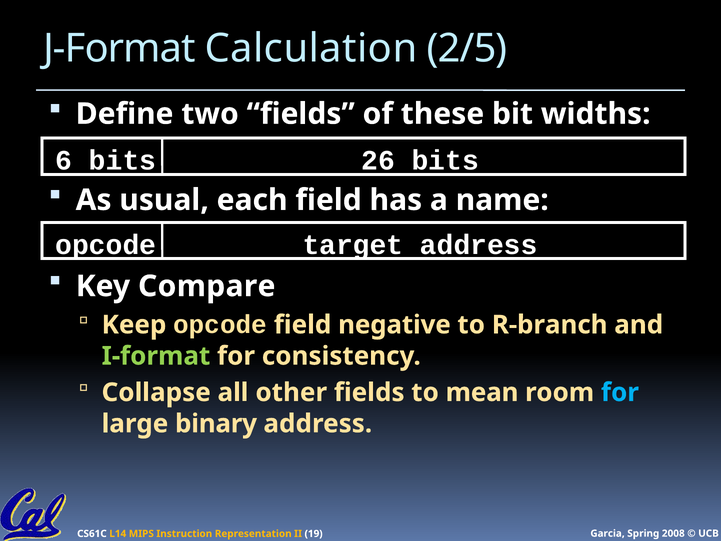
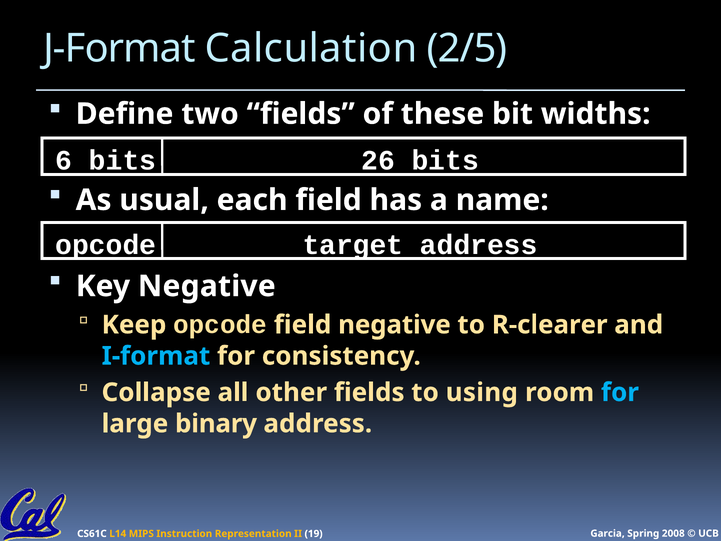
Key Compare: Compare -> Negative (207, 286)
R-branch: R-branch -> R-clearer (550, 325)
I-format colour: light green -> light blue (156, 356)
mean: mean -> using (482, 392)
